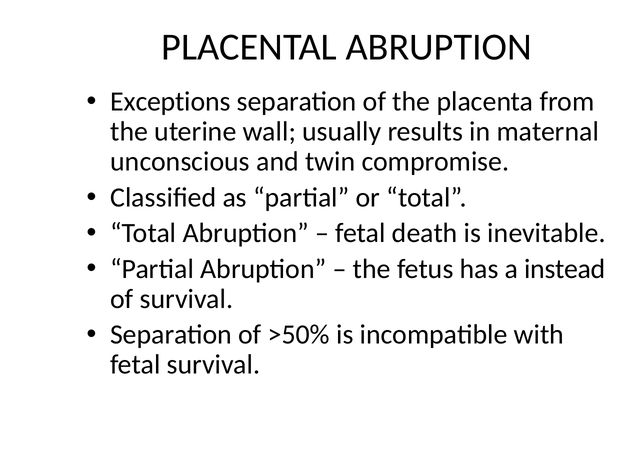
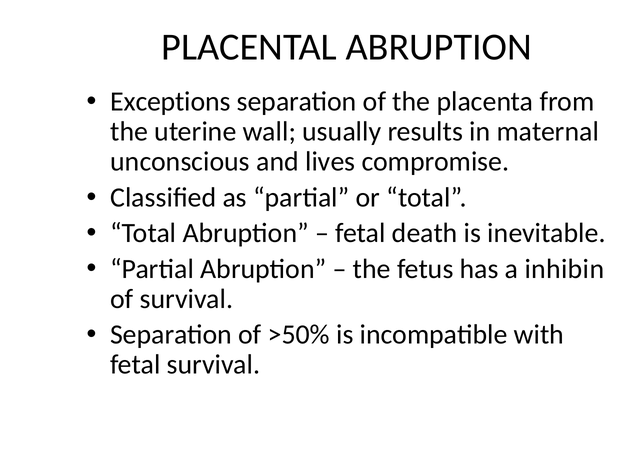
twin: twin -> lives (330, 162)
instead: instead -> inhibin (564, 269)
